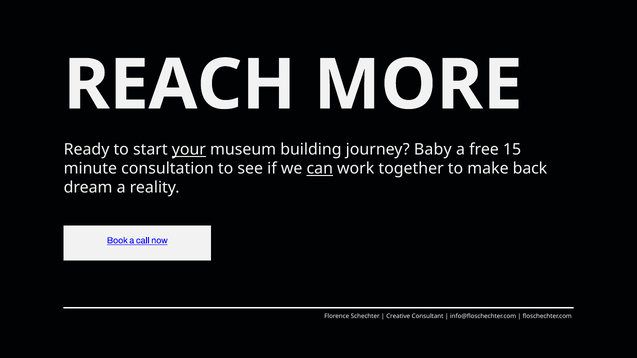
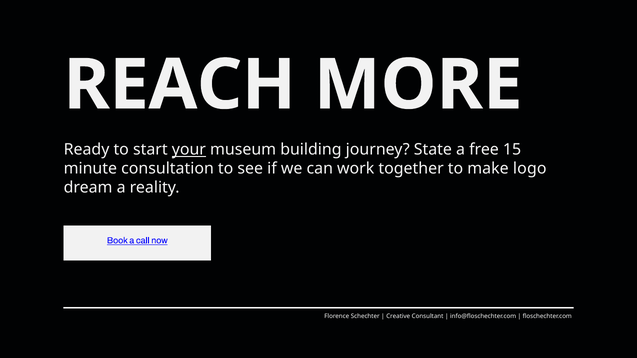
Baby: Baby -> State (433, 150)
can underline: present -> none (320, 169)
back: back -> logo (530, 169)
